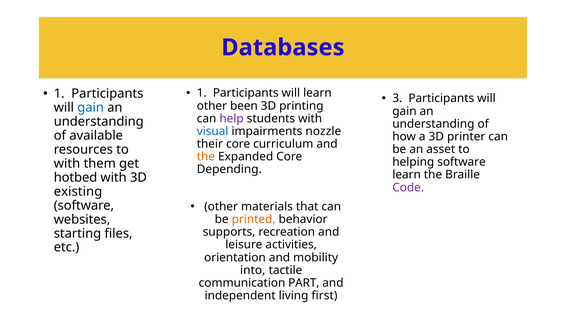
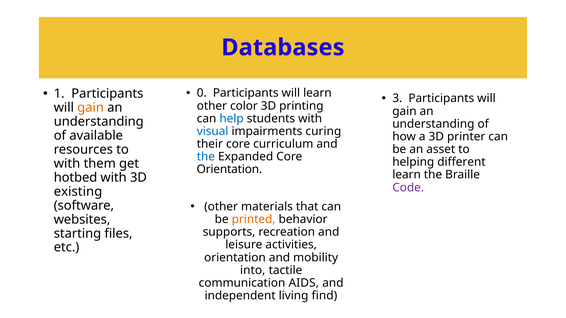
1: 1 -> 0 (202, 93)
been: been -> color (244, 106)
gain colour: blue -> orange (91, 108)
help colour: purple -> blue (232, 119)
nozzle: nozzle -> curing (323, 131)
the colour: orange -> blue (206, 157)
helping software: software -> different (461, 162)
Depending: Depending -> Orientation (229, 170)
PART: PART -> AIDS (304, 283)
first: first -> find (324, 296)
